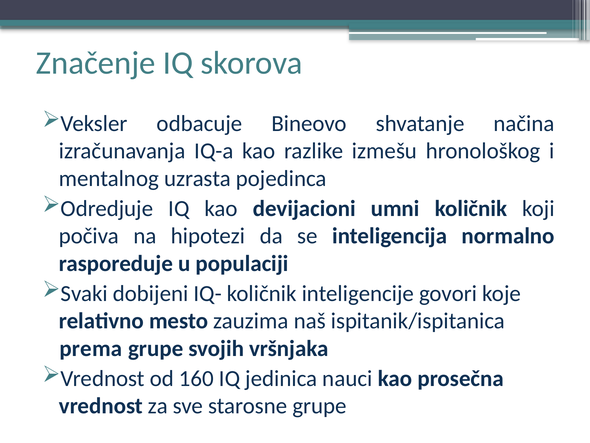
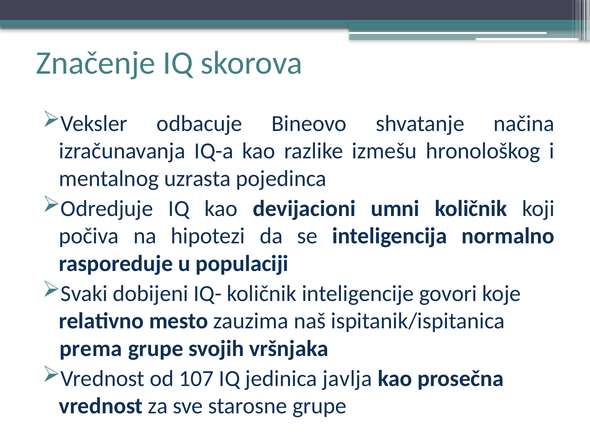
160: 160 -> 107 (196, 378)
nauci: nauci -> javlja (347, 378)
